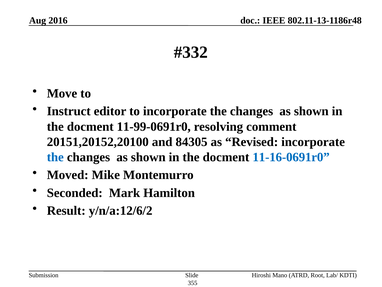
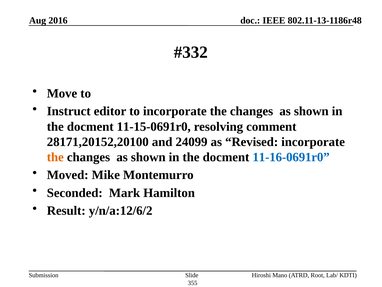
11-99-0691r0: 11-99-0691r0 -> 11-15-0691r0 (154, 126)
20151,20152,20100: 20151,20152,20100 -> 28171,20152,20100 (98, 142)
84305: 84305 -> 24099 (192, 142)
the colour: blue -> orange (55, 157)
